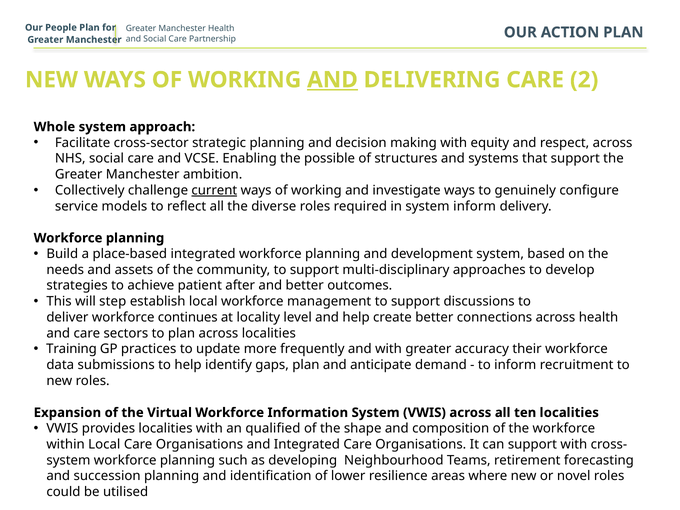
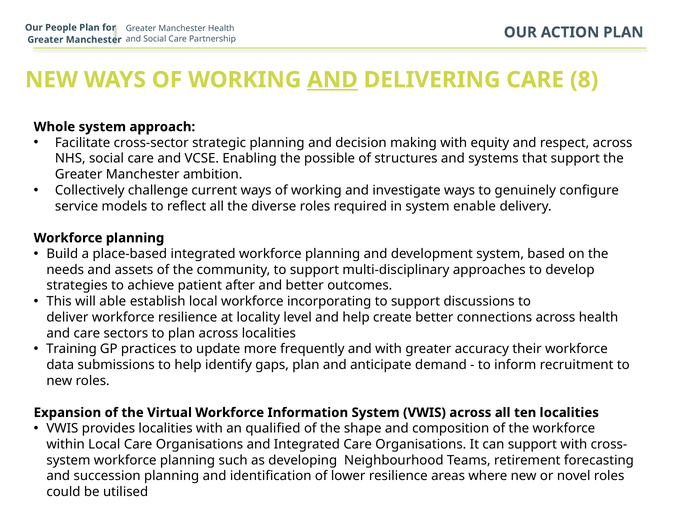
2: 2 -> 8 (584, 80)
current underline: present -> none (214, 190)
system inform: inform -> enable (475, 206)
step: step -> able (113, 302)
management: management -> incorporating (329, 302)
workforce continues: continues -> resilience (188, 317)
